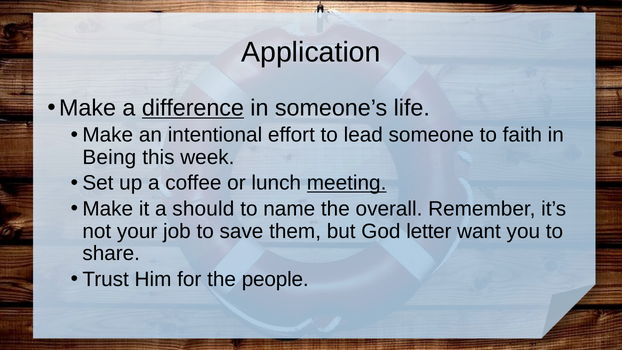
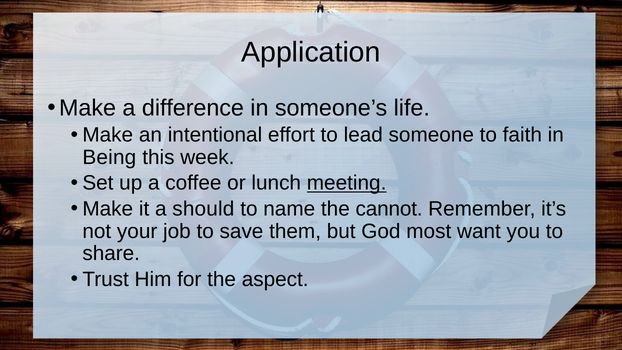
difference underline: present -> none (193, 108)
overall: overall -> cannot (389, 209)
letter: letter -> most (429, 231)
people: people -> aspect (275, 279)
